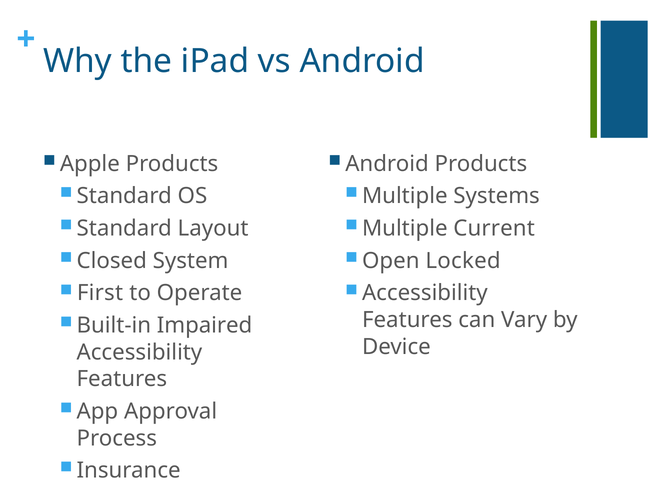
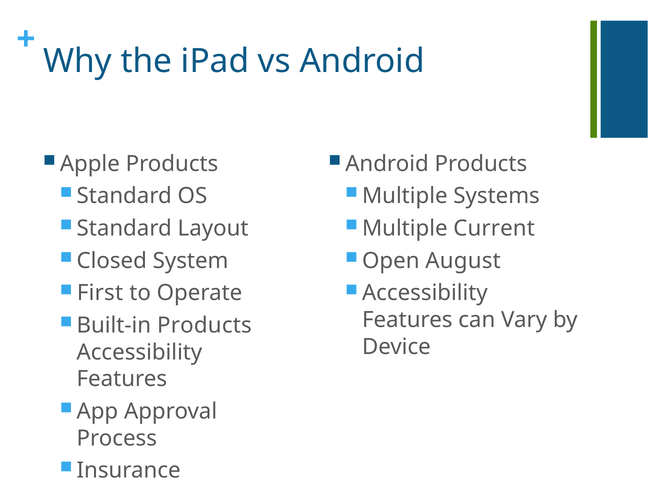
Locked: Locked -> August (463, 261)
Built-in Impaired: Impaired -> Products (204, 325)
